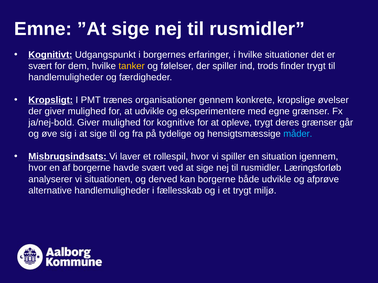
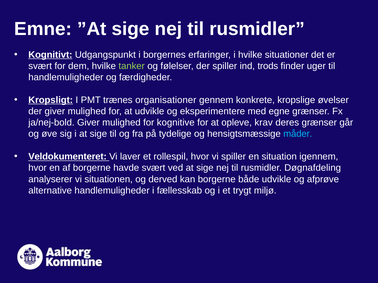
tanker colour: yellow -> light green (132, 66)
finder trygt: trygt -> uger (316, 66)
opleve trygt: trygt -> krav (264, 123)
Misbrugsindsats: Misbrugsindsats -> Veldokumenteret (67, 157)
Læringsforløb: Læringsforløb -> Døgnafdeling (313, 168)
